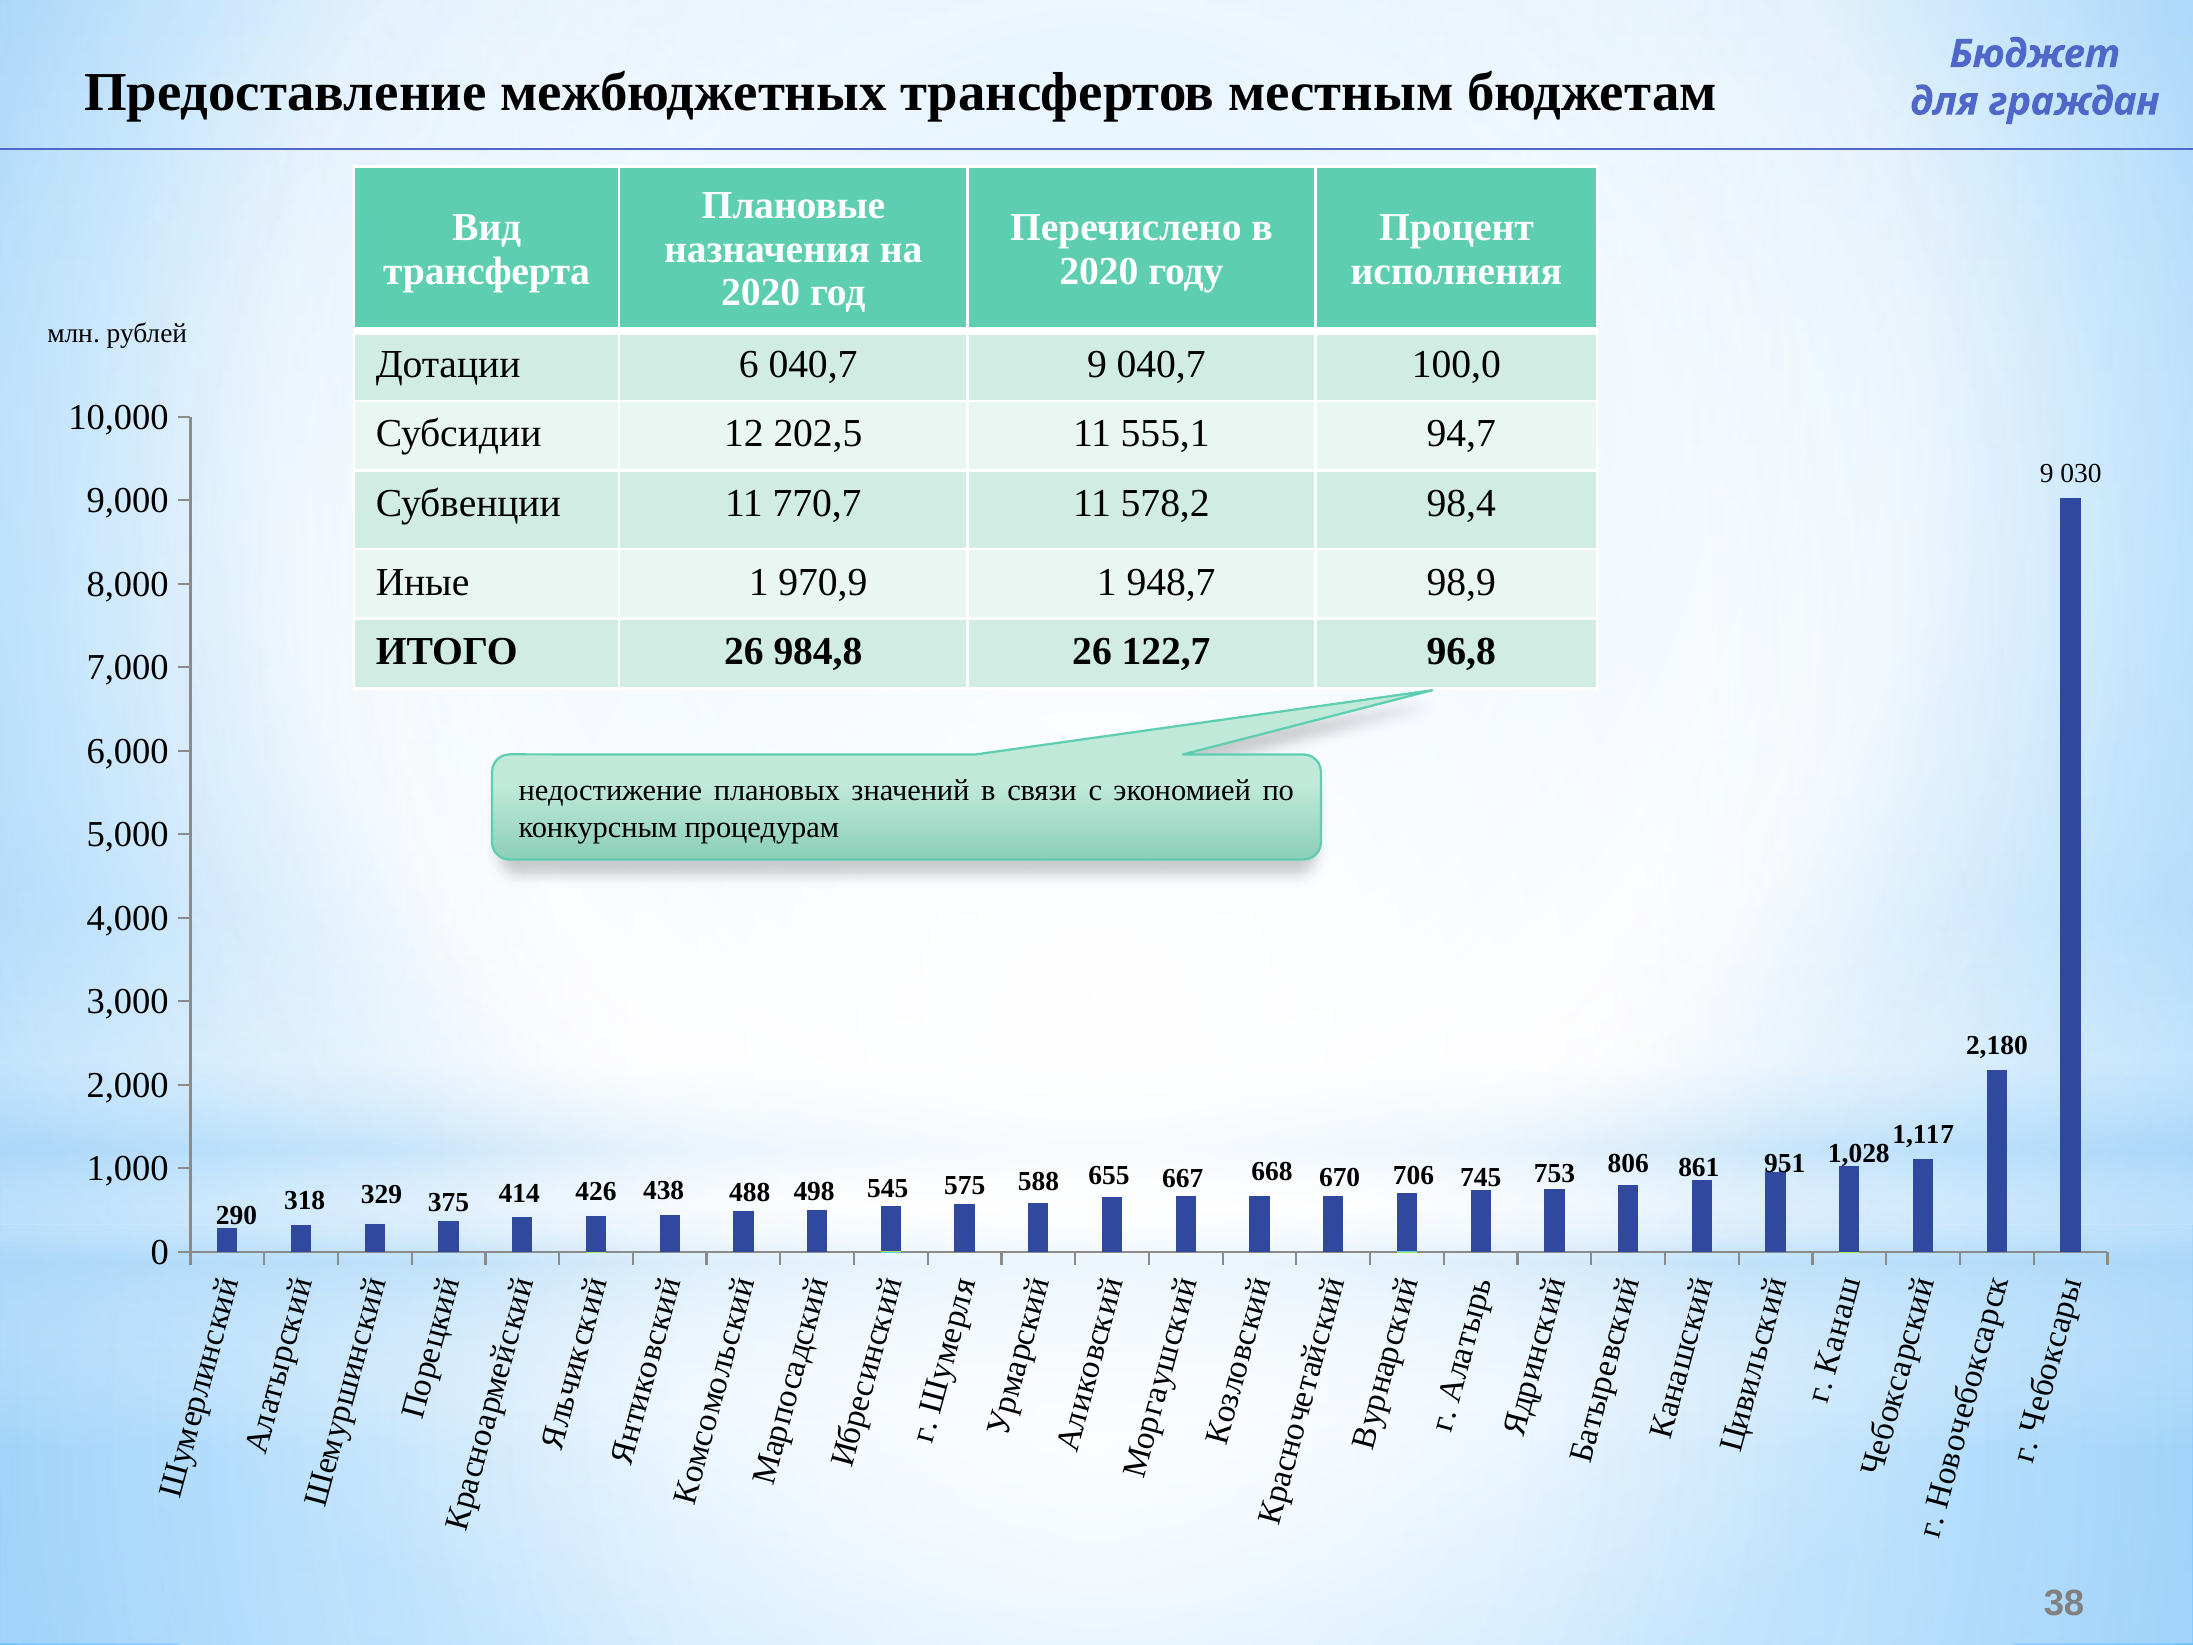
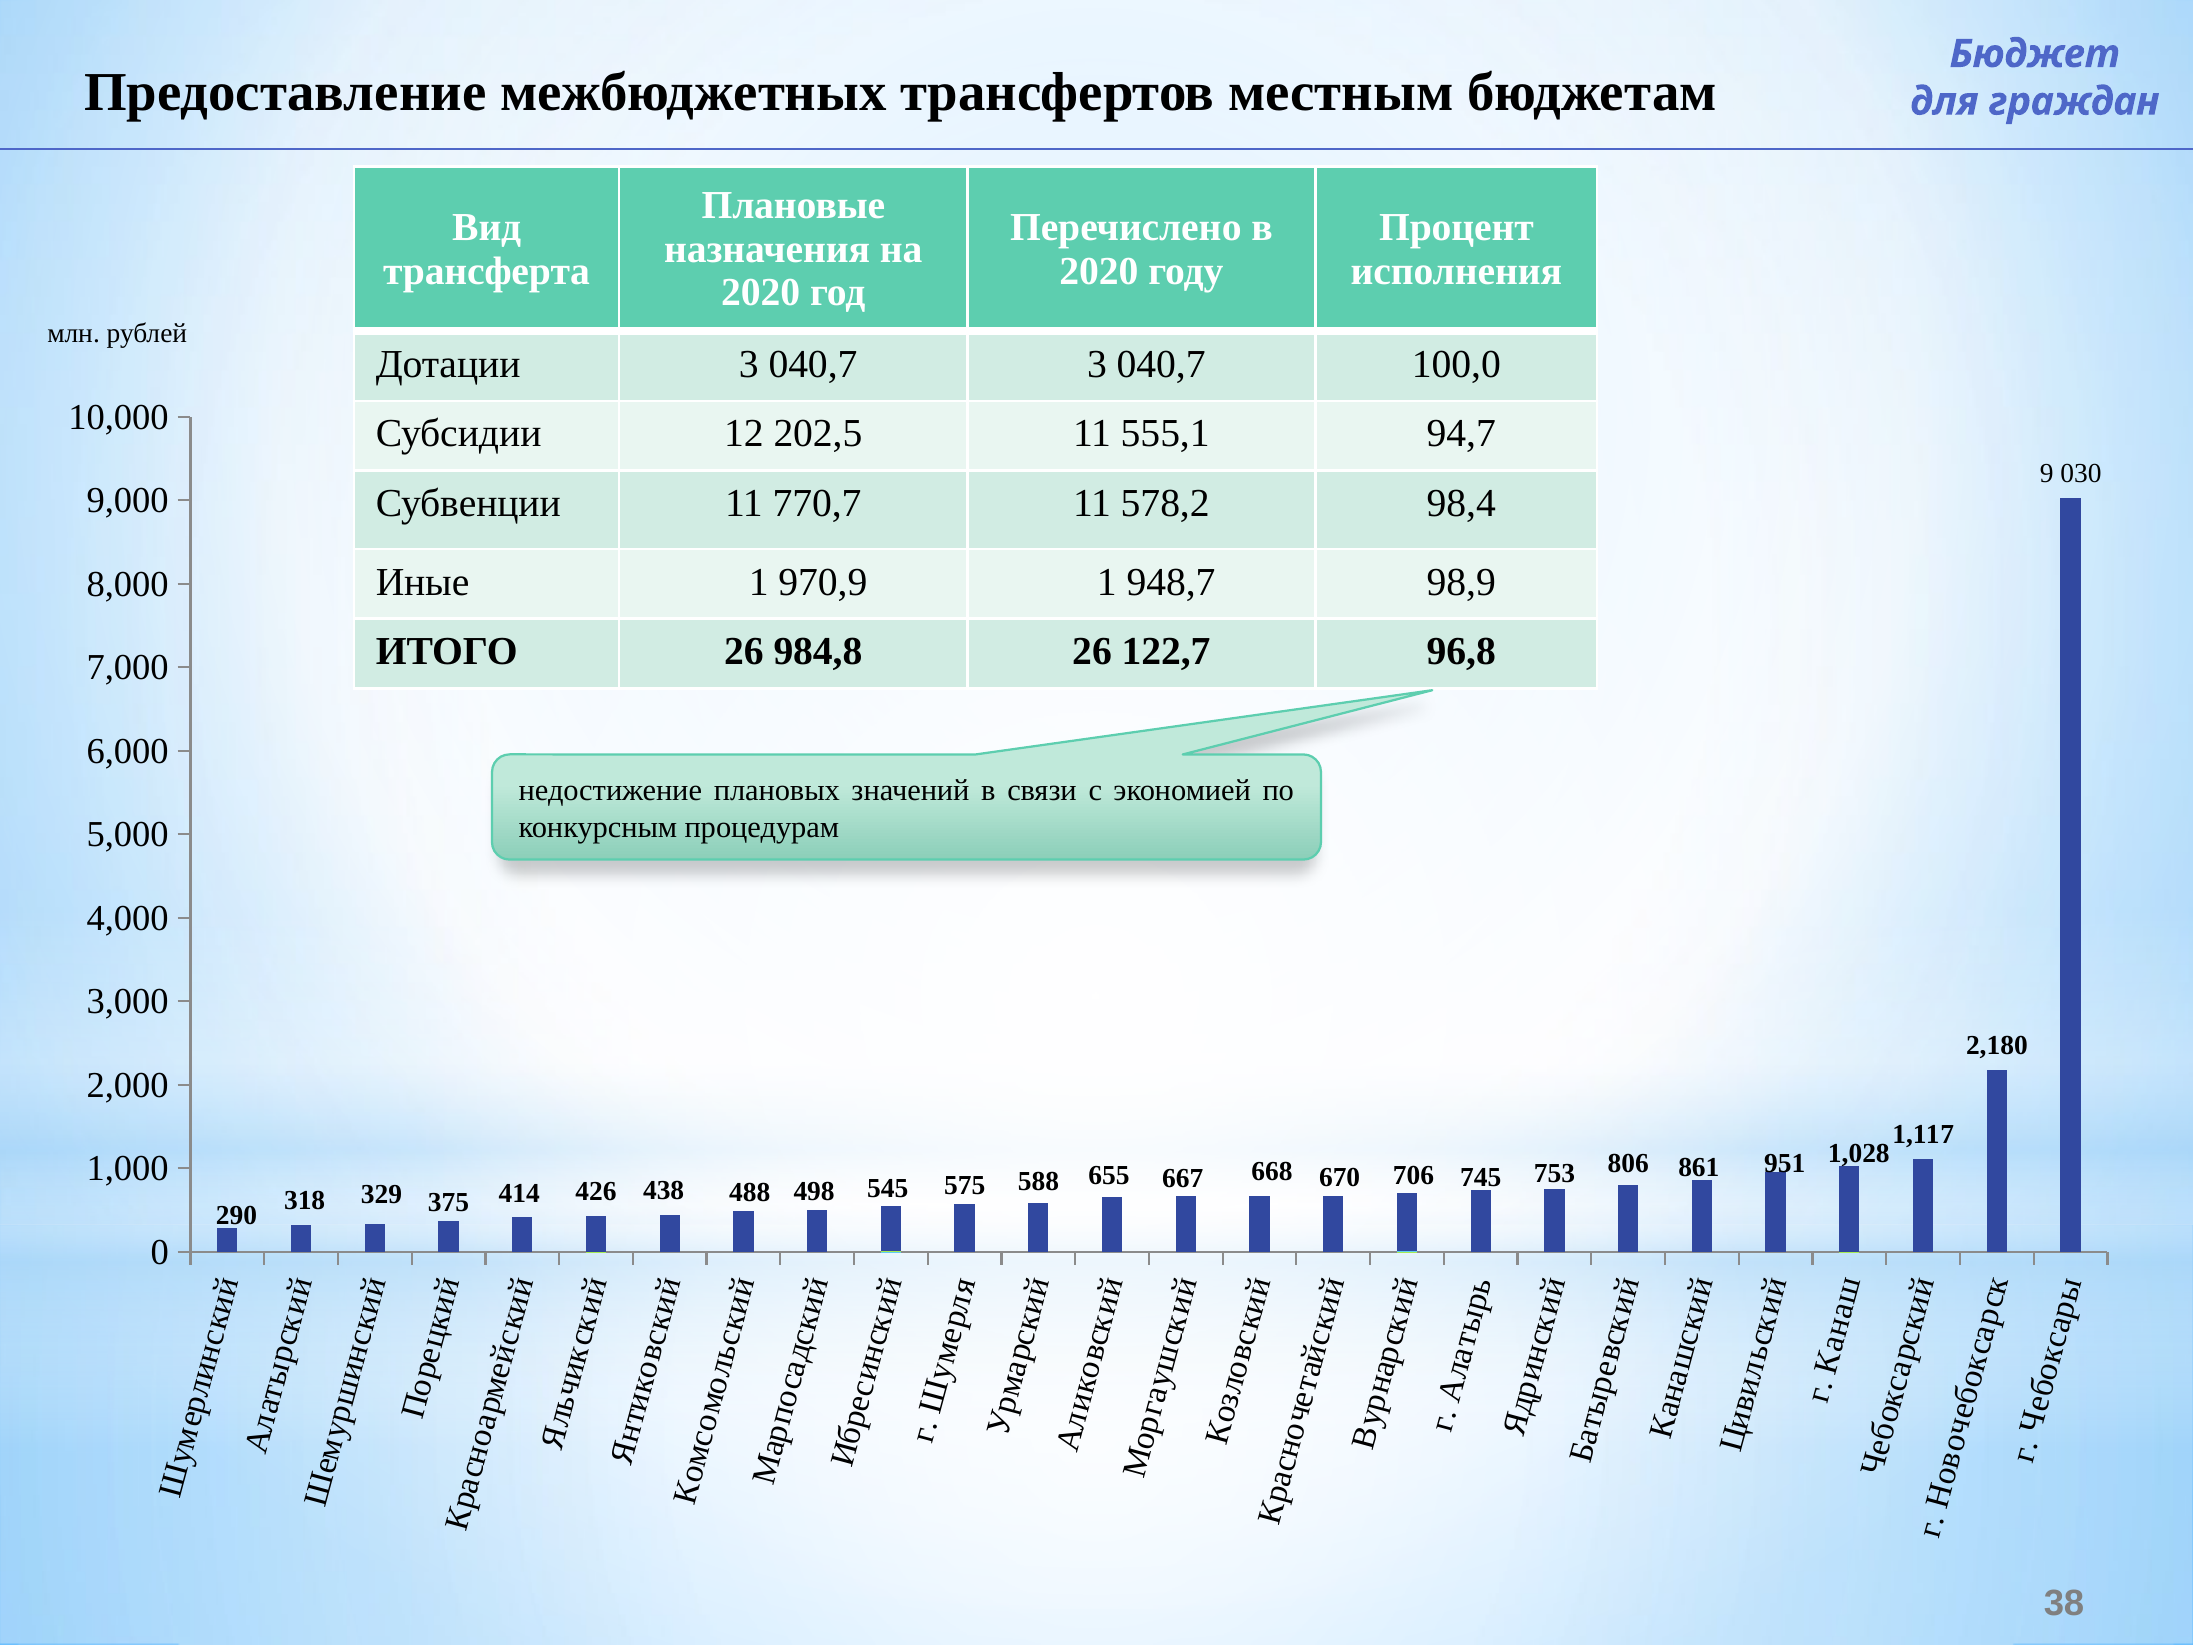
Дотации 6: 6 -> 3 (749, 364)
040,7 9: 9 -> 3 (1097, 364)
